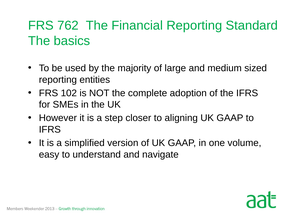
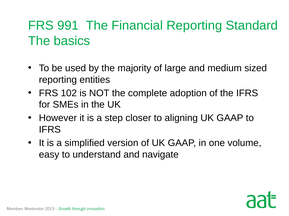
762: 762 -> 991 (68, 26)
